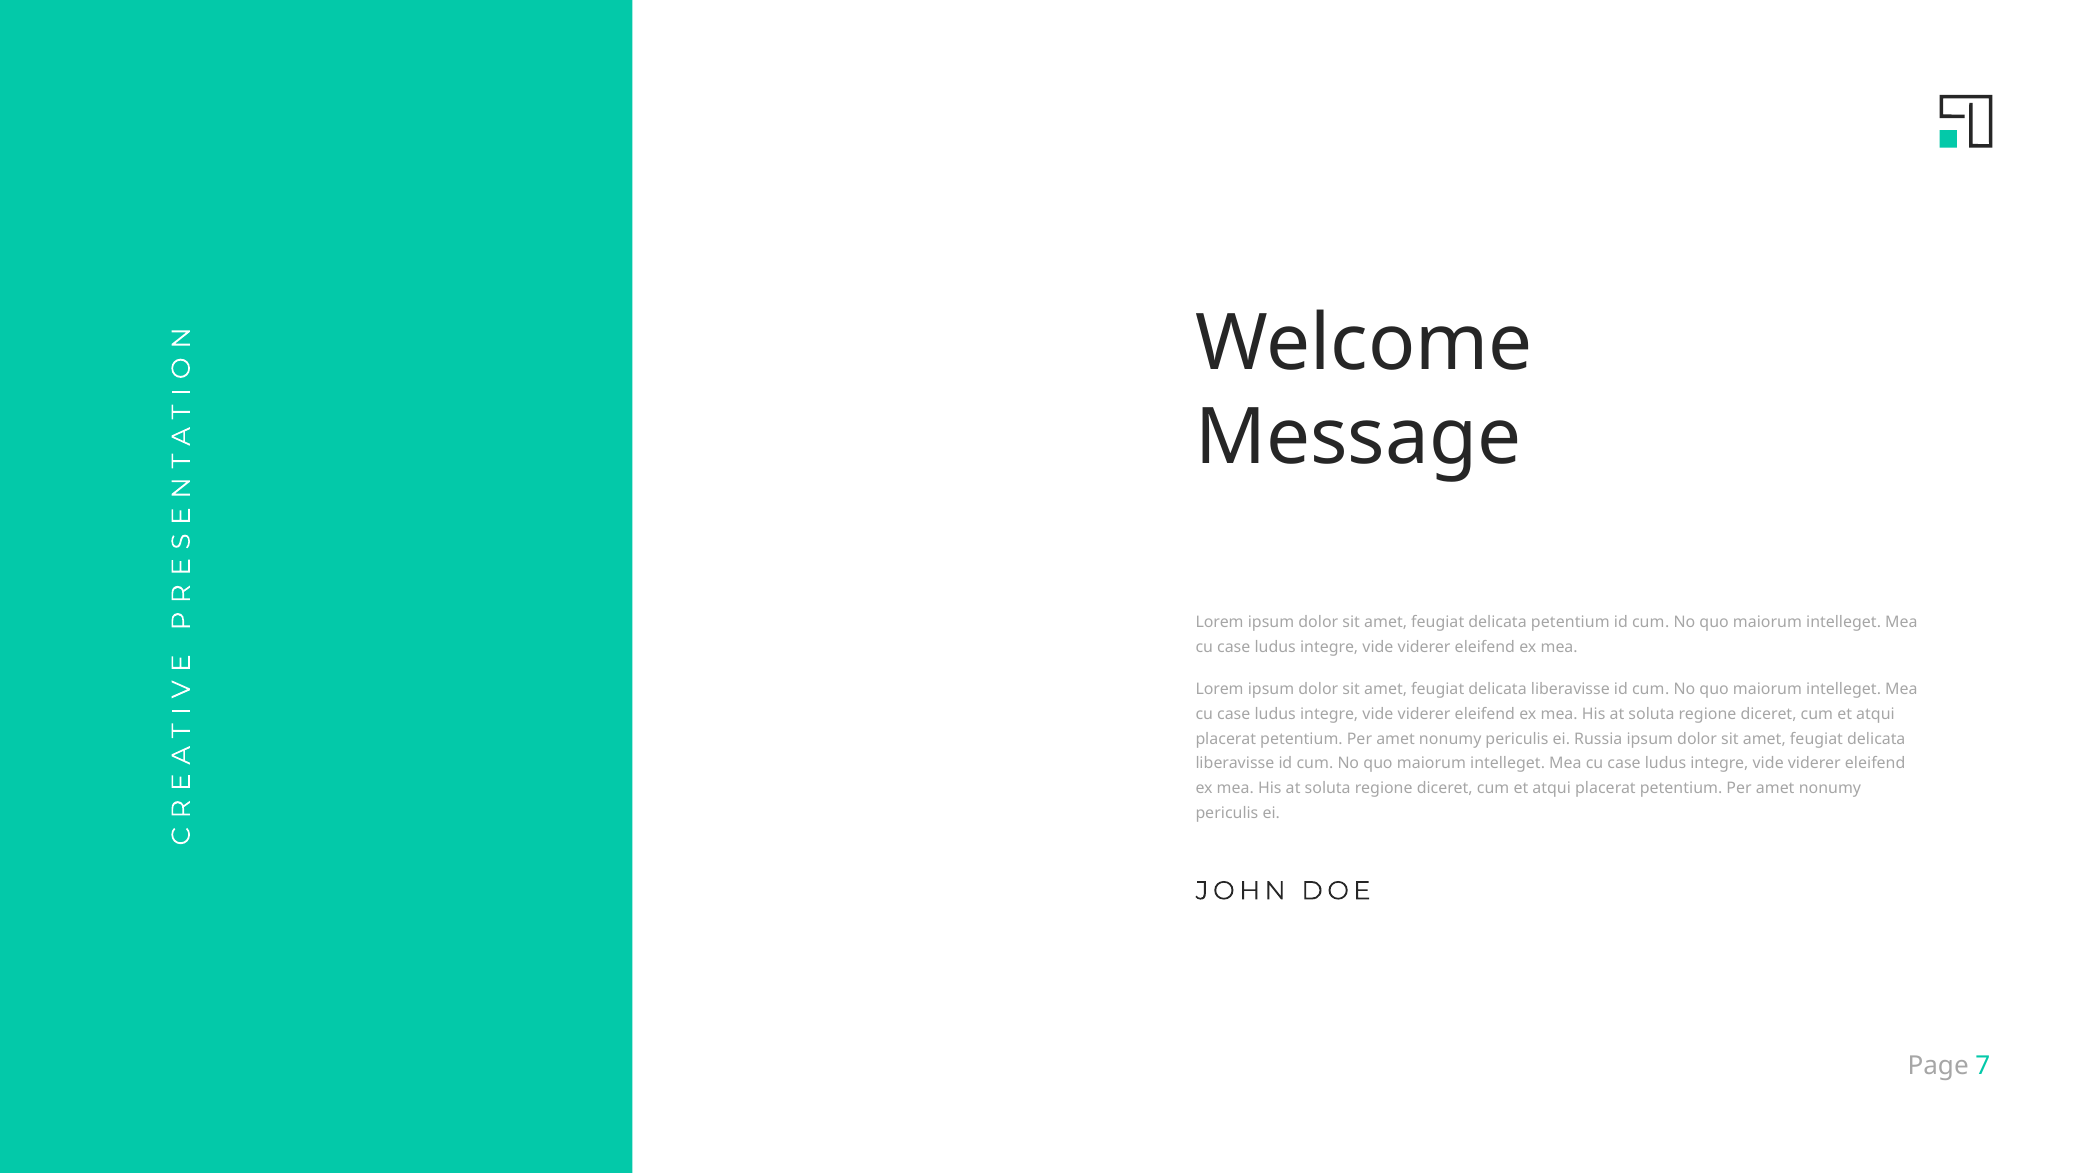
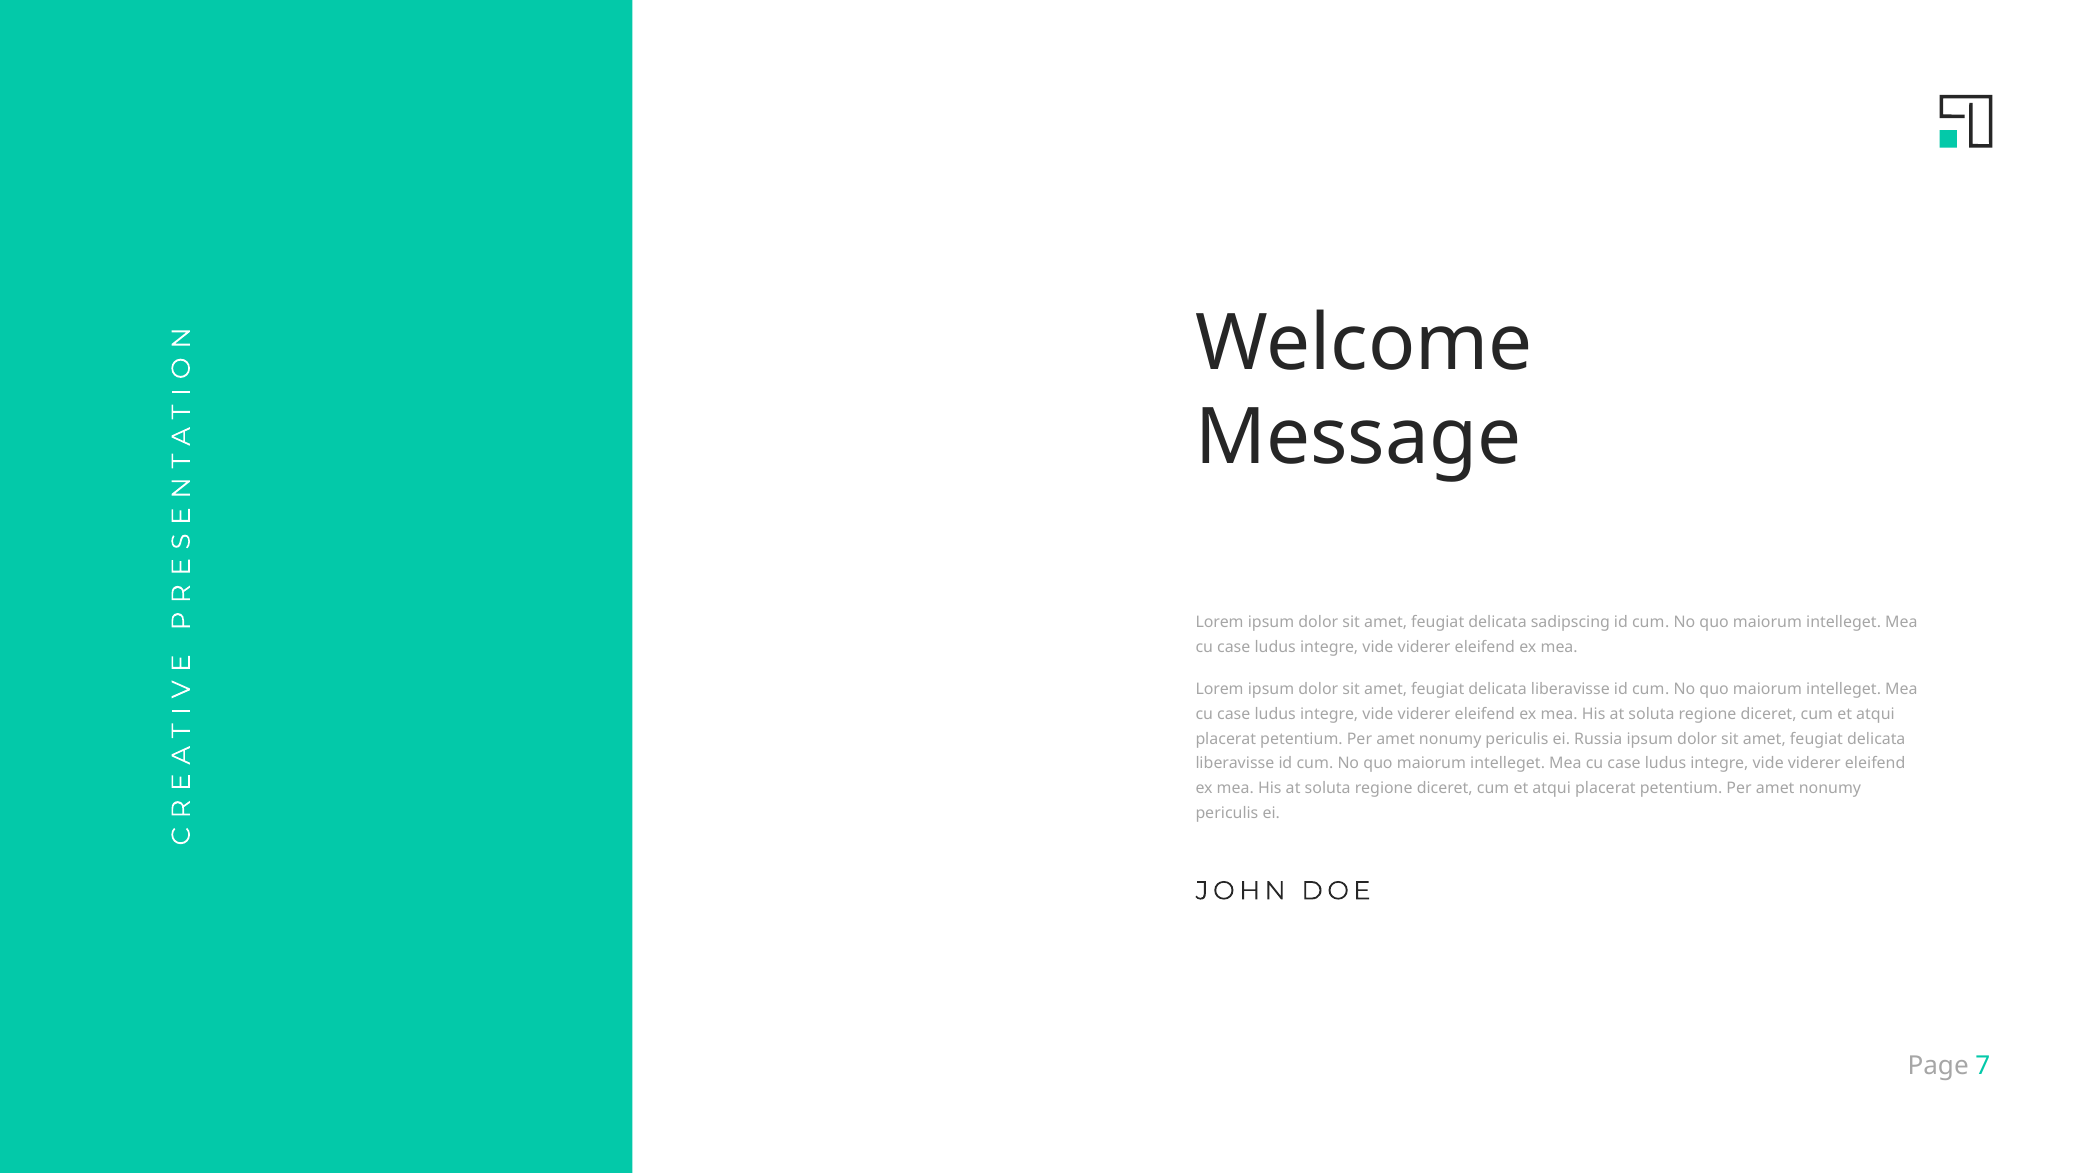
delicata petentium: petentium -> sadipscing (1570, 622)
